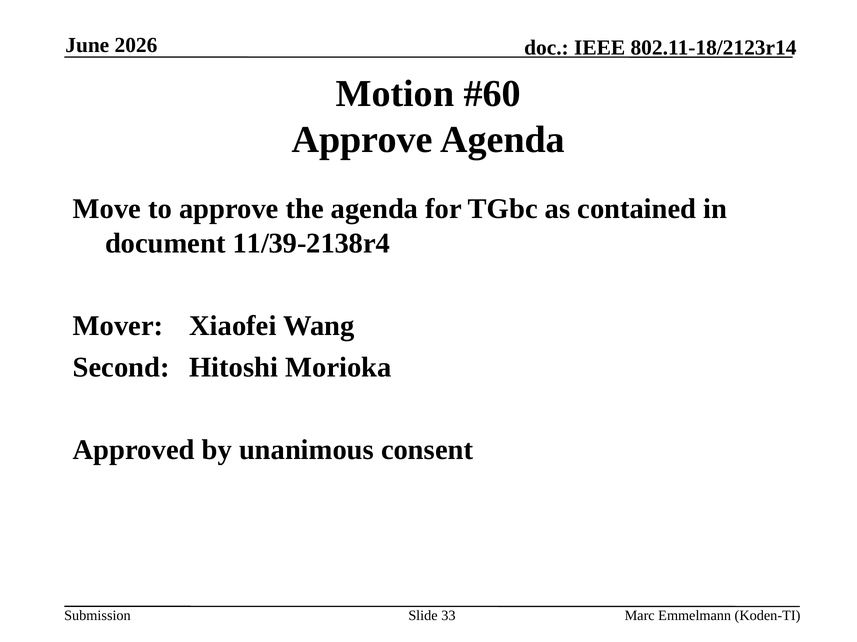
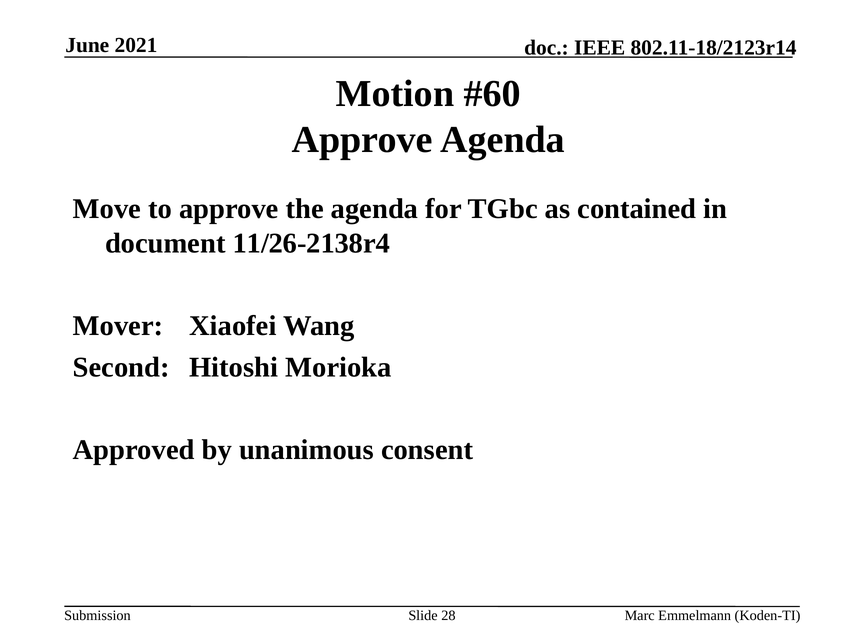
2026: 2026 -> 2021 (136, 45)
11/39-2138r4: 11/39-2138r4 -> 11/26-2138r4 (311, 243)
33: 33 -> 28 (448, 616)
